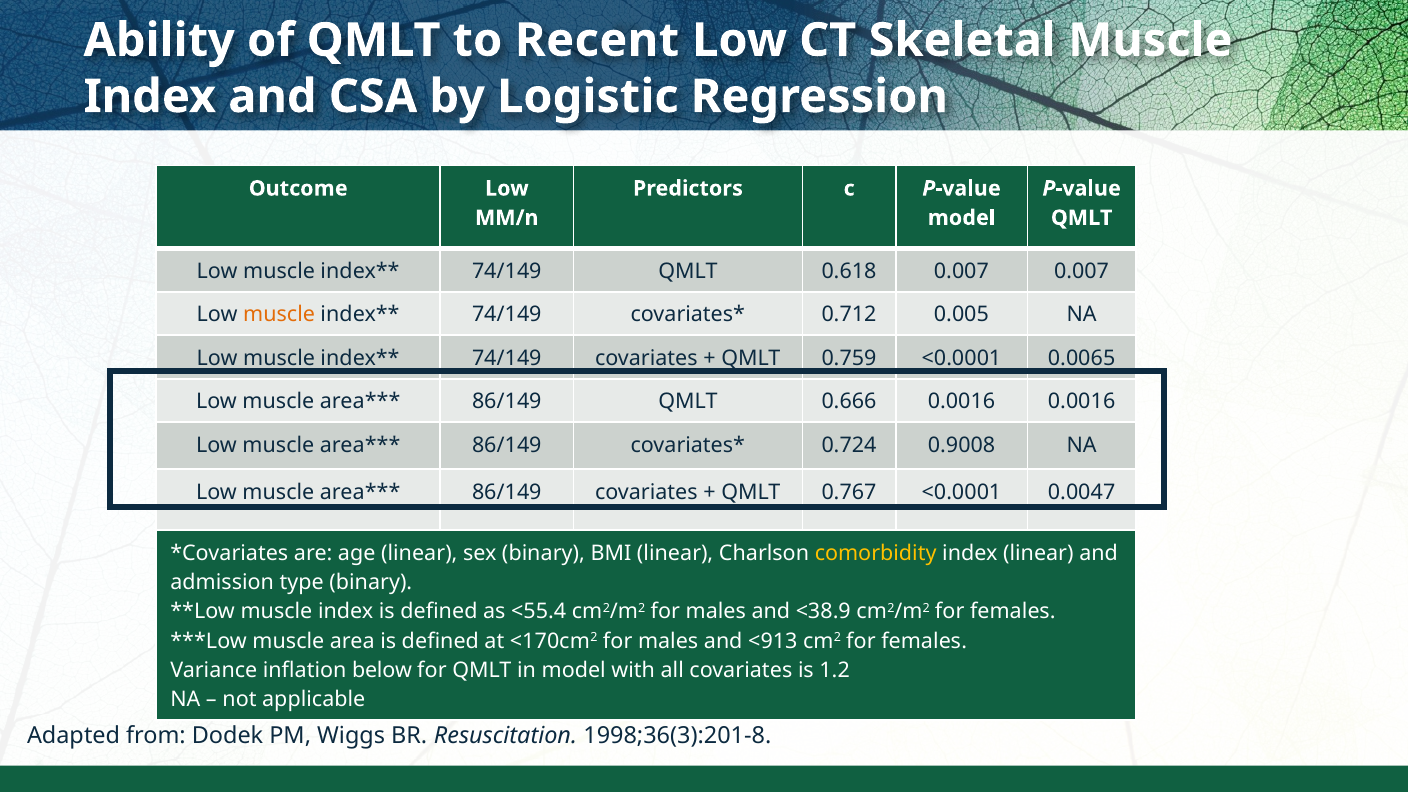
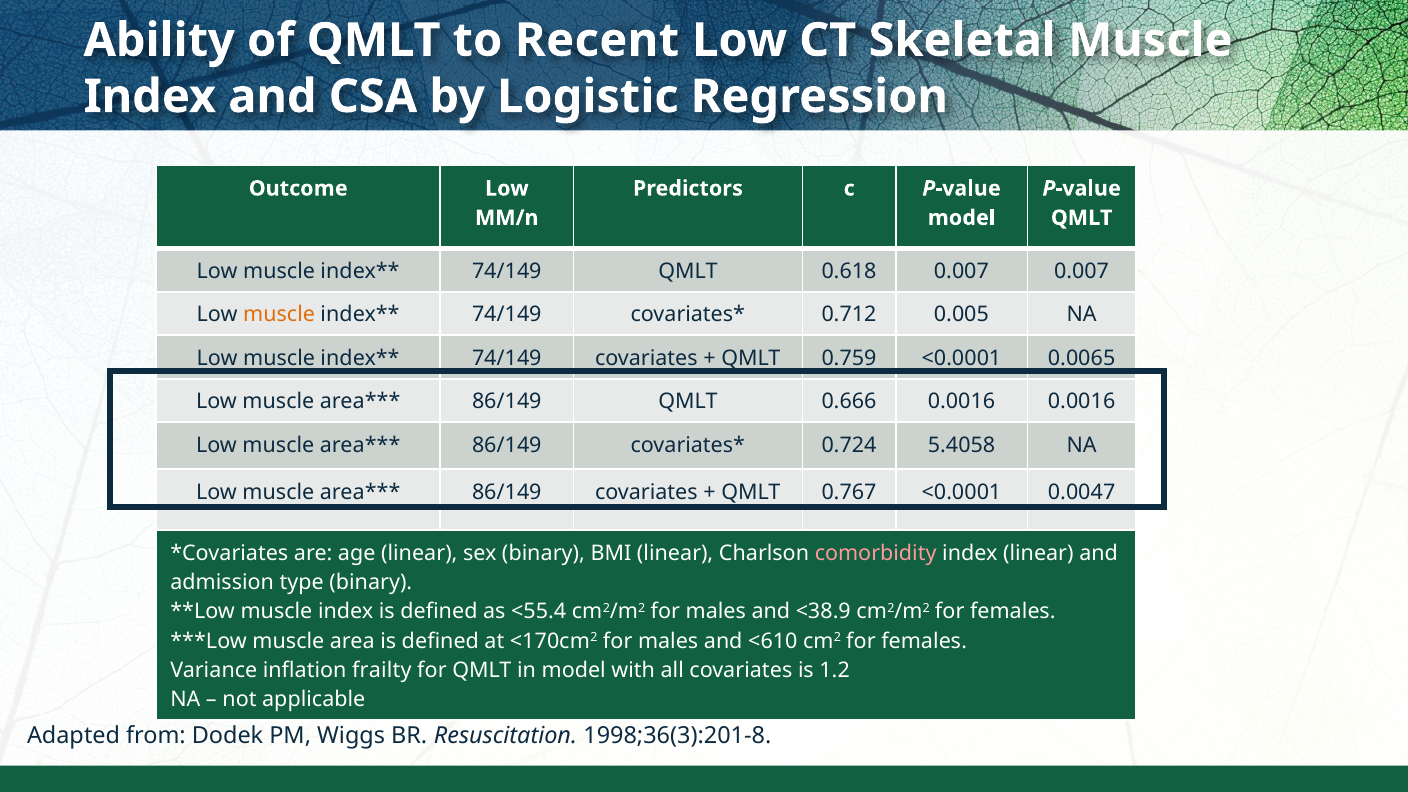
0.9008: 0.9008 -> 5.4058 (962, 445)
comorbidity colour: yellow -> pink (876, 553)
<913: <913 -> <610 (773, 641)
below: below -> frailty (382, 670)
